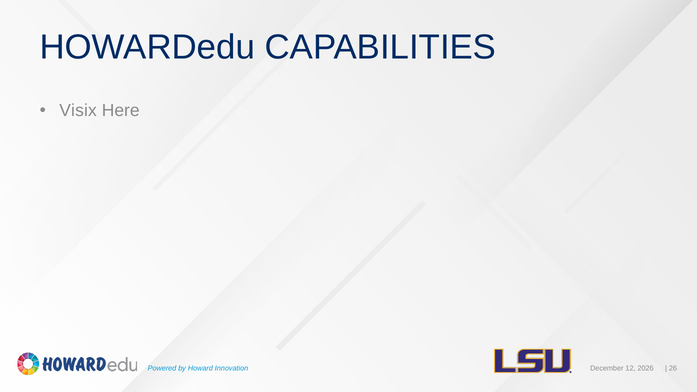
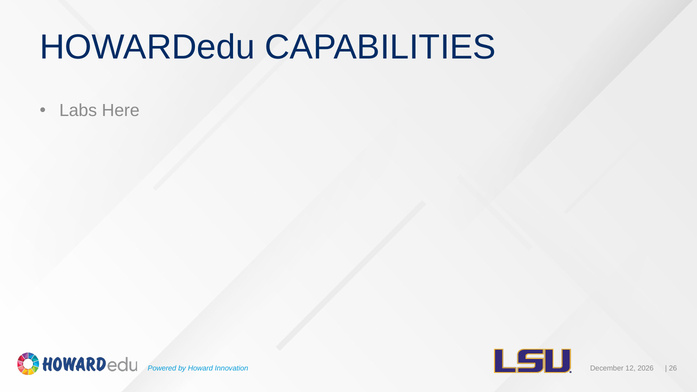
Visix: Visix -> Labs (78, 111)
